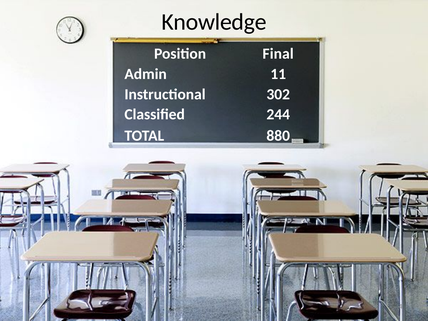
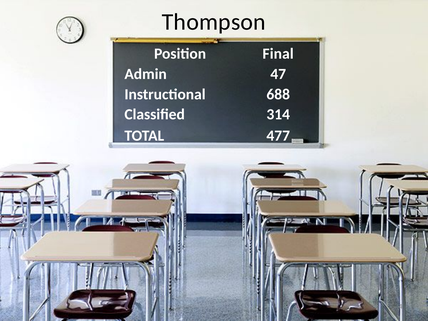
Knowledge: Knowledge -> Thompson (214, 22)
11: 11 -> 47 (278, 74)
302: 302 -> 688 (278, 94)
244: 244 -> 314 (278, 114)
880: 880 -> 477 (278, 136)
